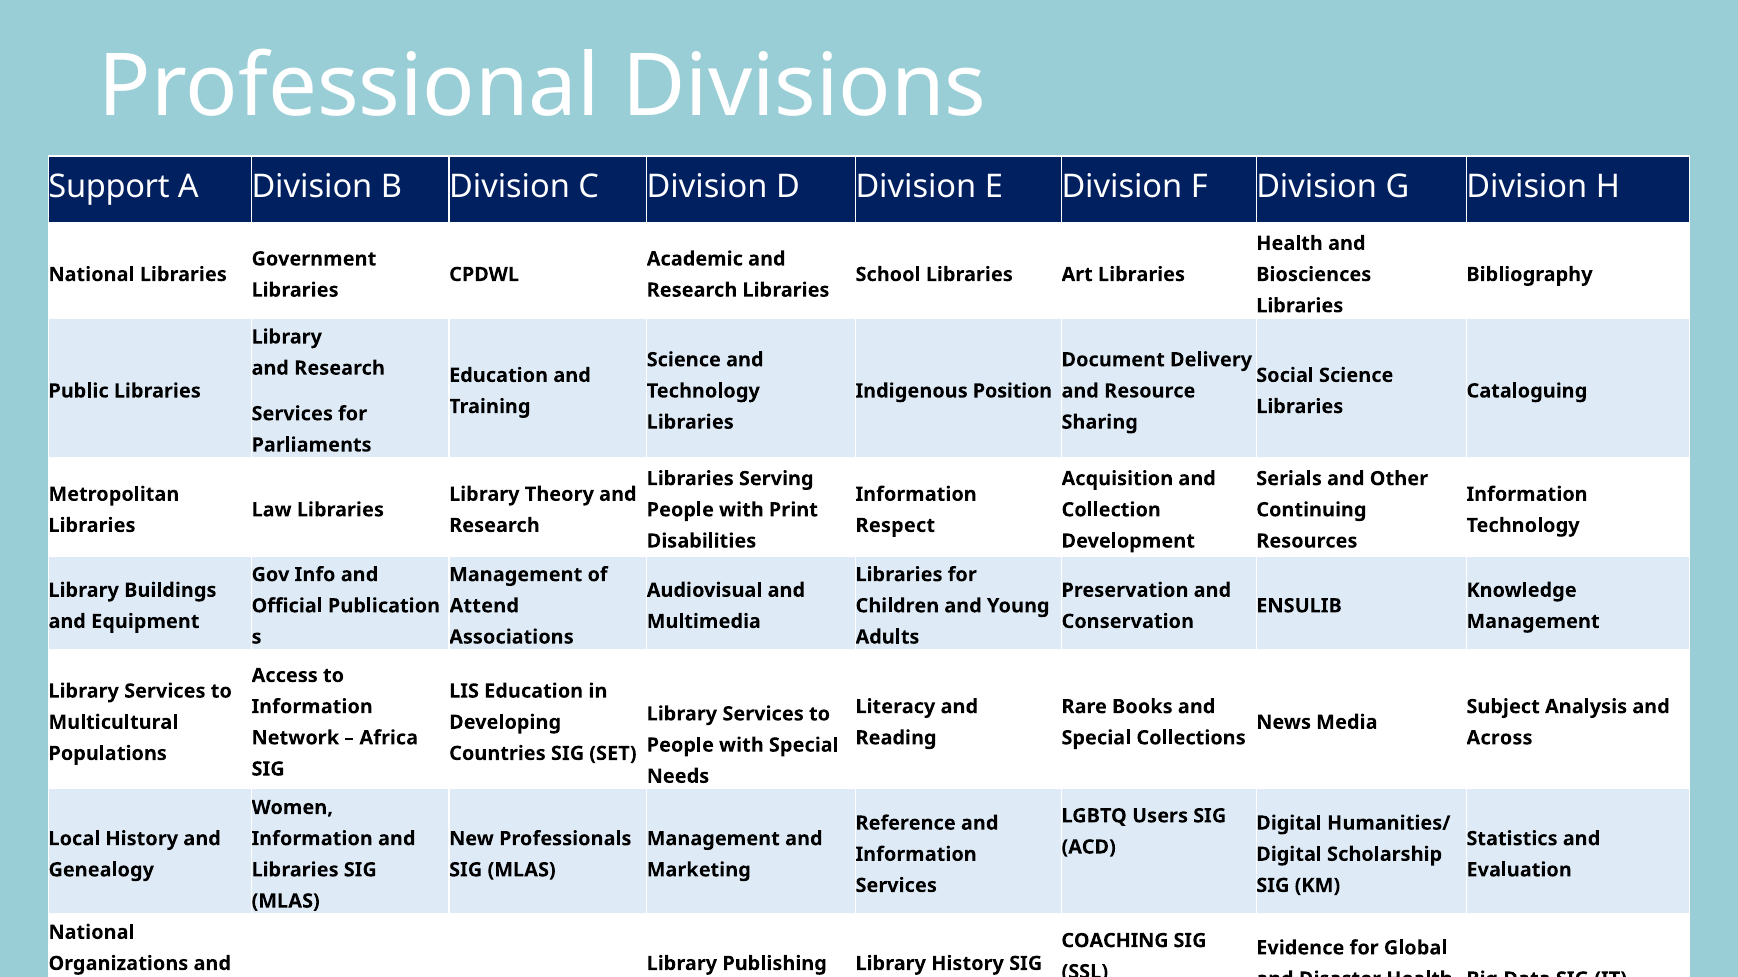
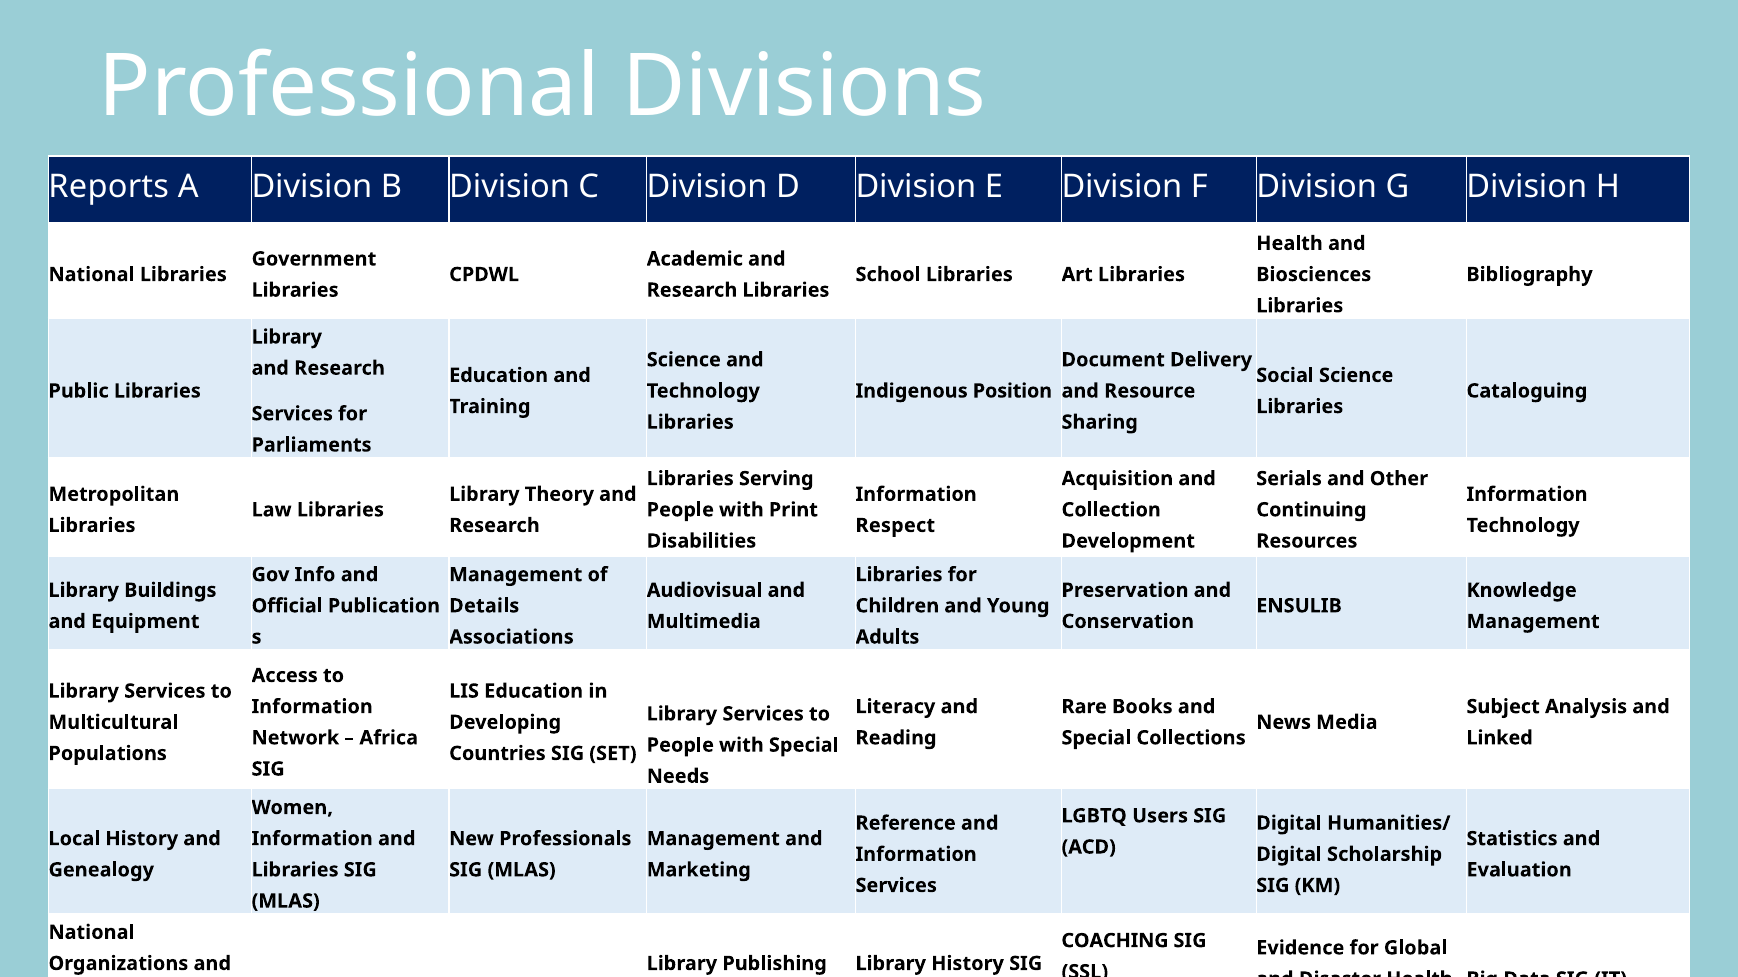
Support: Support -> Reports (109, 187)
Attend: Attend -> Details (484, 606)
Across: Across -> Linked (1500, 738)
